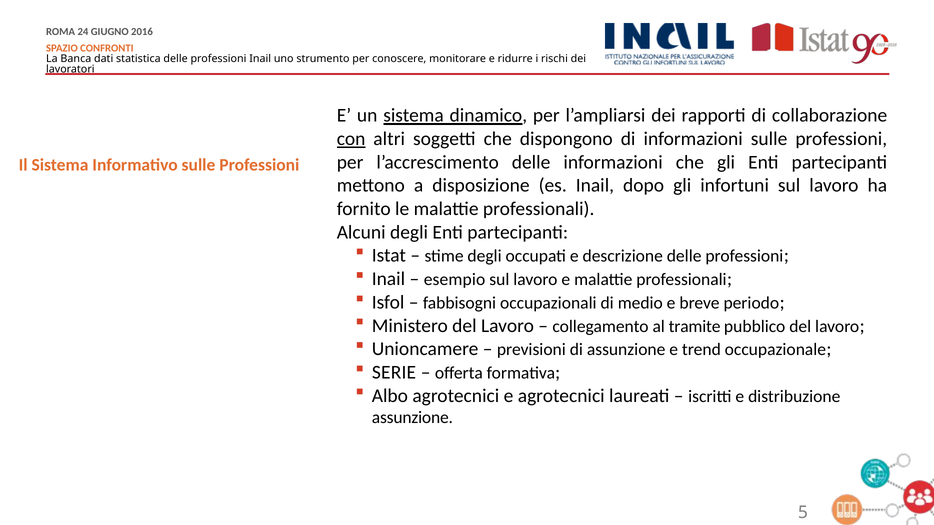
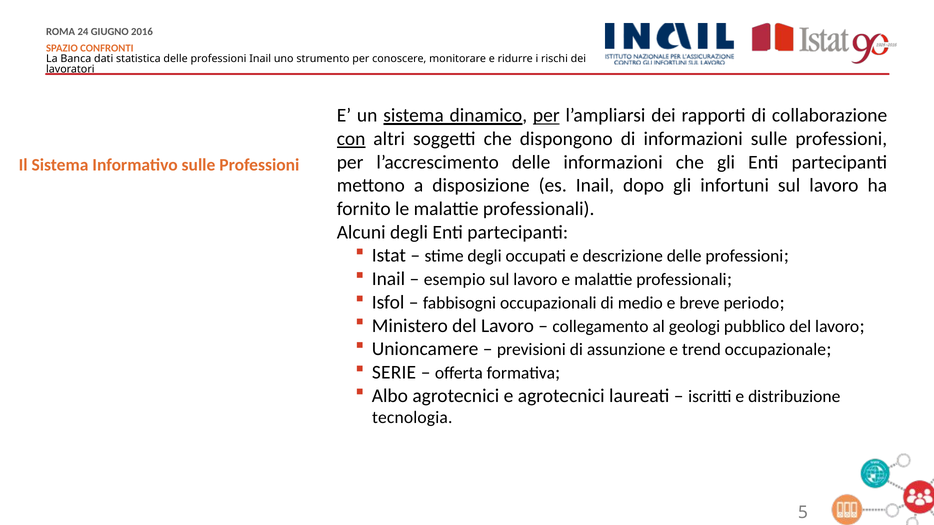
per underline: none -> present (546, 116)
tramite: tramite -> geologi (695, 326)
assunzione: assunzione -> tecnologia (412, 418)
